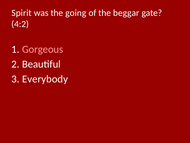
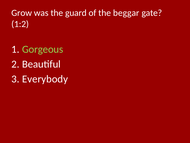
Spirit: Spirit -> Grow (22, 13)
going: going -> guard (76, 13)
4:2: 4:2 -> 1:2 (20, 24)
Gorgeous colour: pink -> light green (43, 49)
